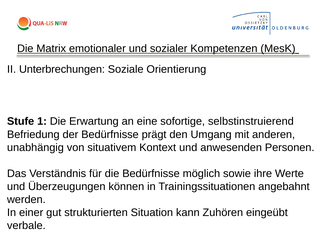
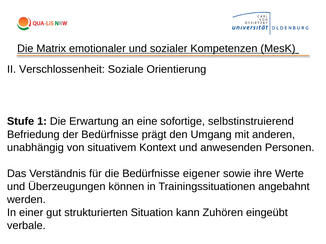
Unterbrechungen: Unterbrechungen -> Verschlossenheit (62, 70)
möglich: möglich -> eigener (201, 174)
